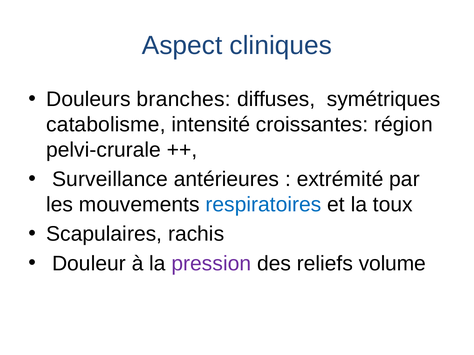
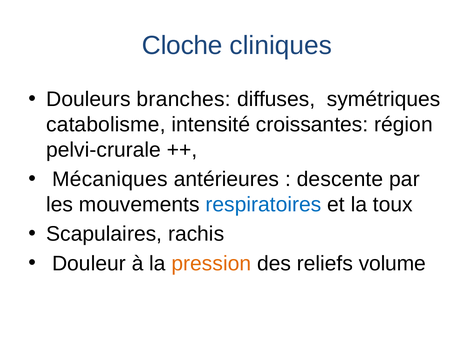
Aspect: Aspect -> Cloche (182, 46)
Surveillance: Surveillance -> Mécaniques (110, 180)
extrémité: extrémité -> descente (340, 180)
pression colour: purple -> orange (211, 264)
